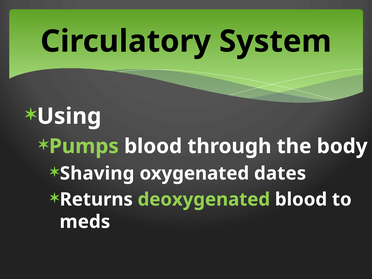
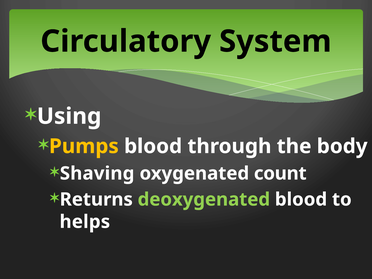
Pumps colour: light green -> yellow (84, 146)
dates: dates -> count (280, 173)
meds: meds -> helps (85, 222)
